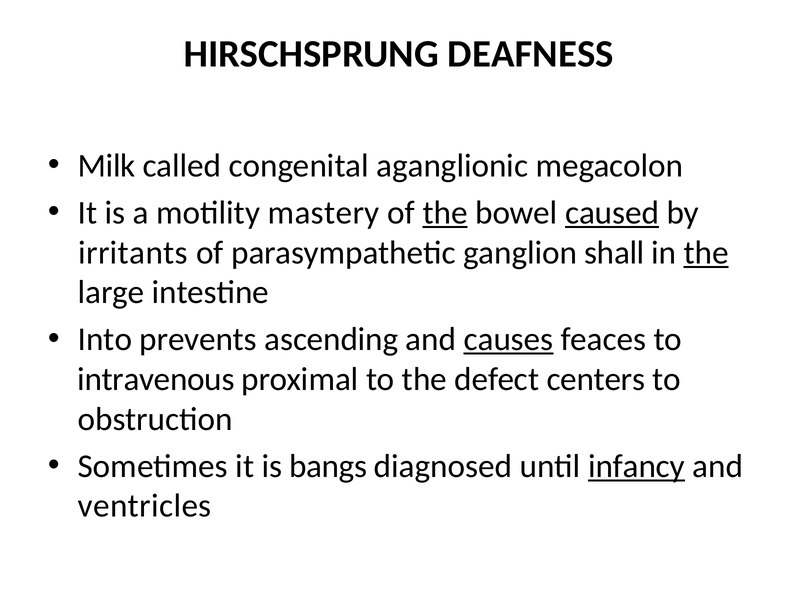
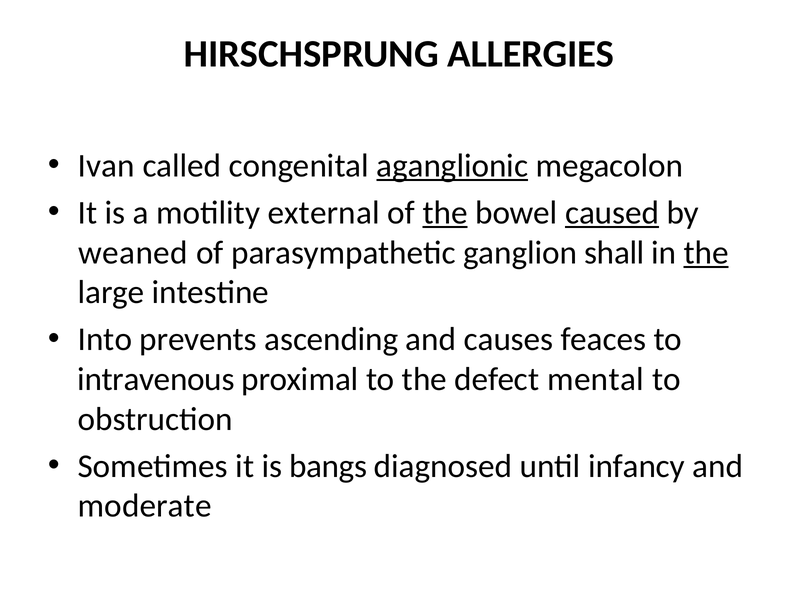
DEAFNESS: DEAFNESS -> ALLERGIES (531, 54)
Milk: Milk -> Ivan (106, 166)
aganglionic underline: none -> present (452, 166)
mastery: mastery -> external (324, 213)
irritants: irritants -> weaned (133, 253)
causes underline: present -> none (509, 340)
centers: centers -> mental (596, 380)
infancy underline: present -> none (636, 467)
ventricles: ventricles -> moderate (145, 506)
